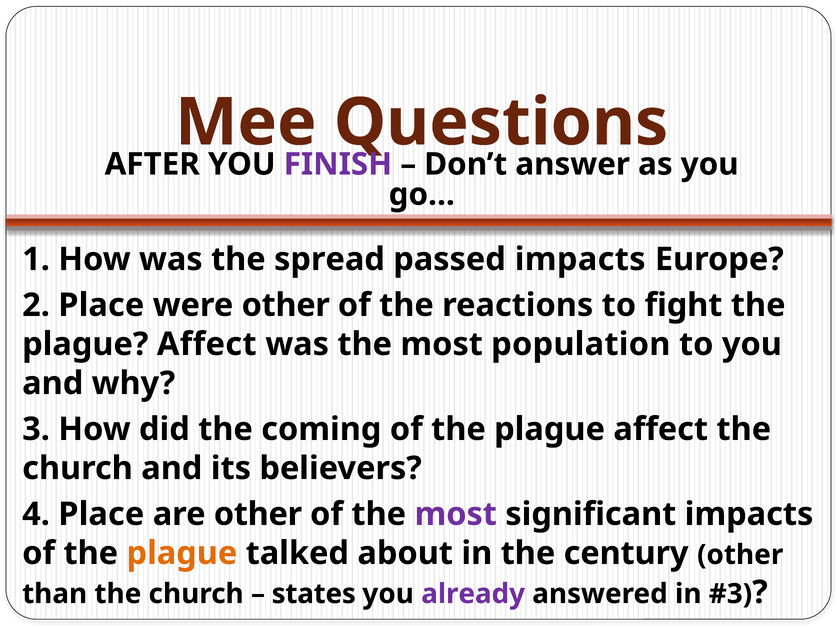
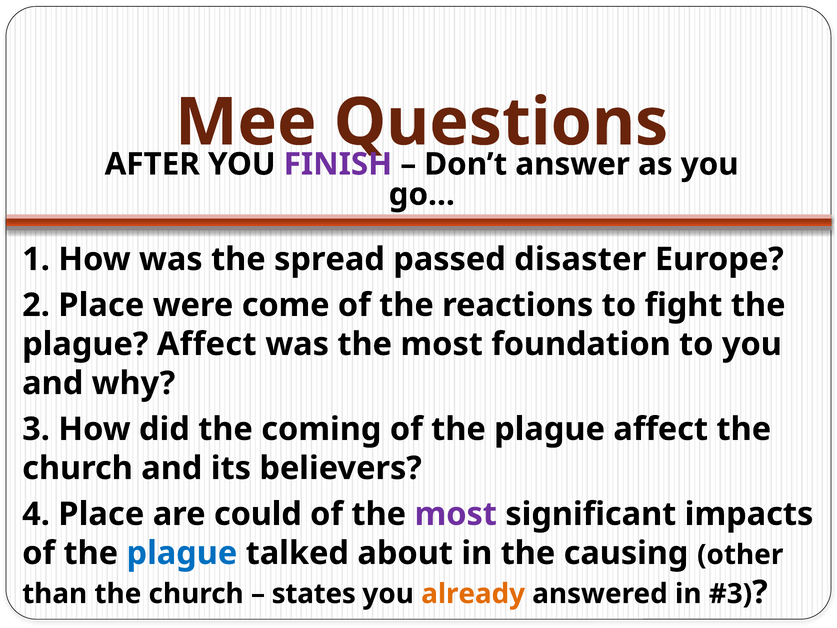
passed impacts: impacts -> disaster (580, 259)
were other: other -> come (286, 305)
population: population -> foundation (581, 344)
are other: other -> could (258, 514)
plague colour: orange -> blue (182, 553)
century: century -> causing (626, 553)
already colour: purple -> orange (473, 594)
